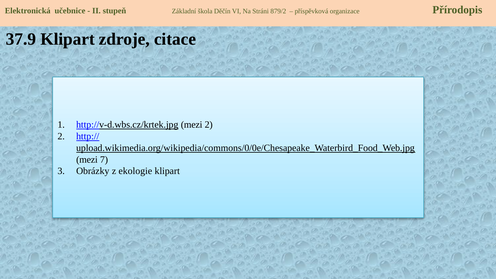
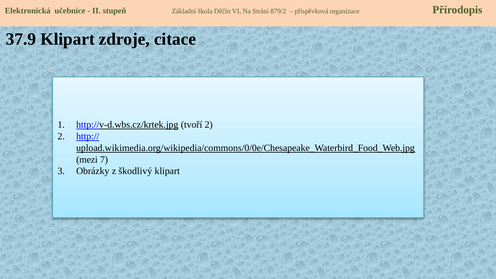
http://v-d.wbs.cz/krtek.jpg mezi: mezi -> tvoří (192, 125)
ekologie: ekologie -> škodlivý (135, 171)
